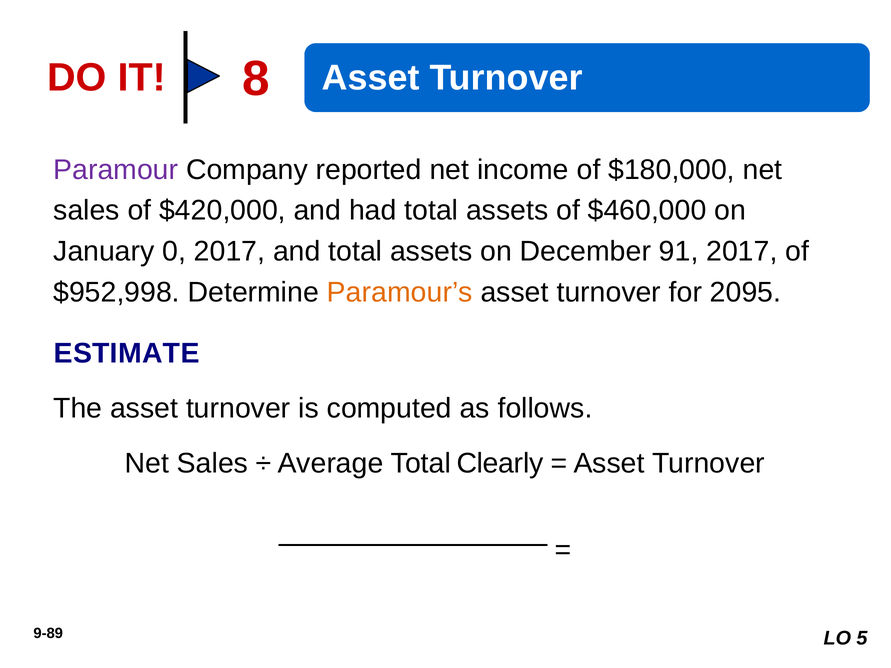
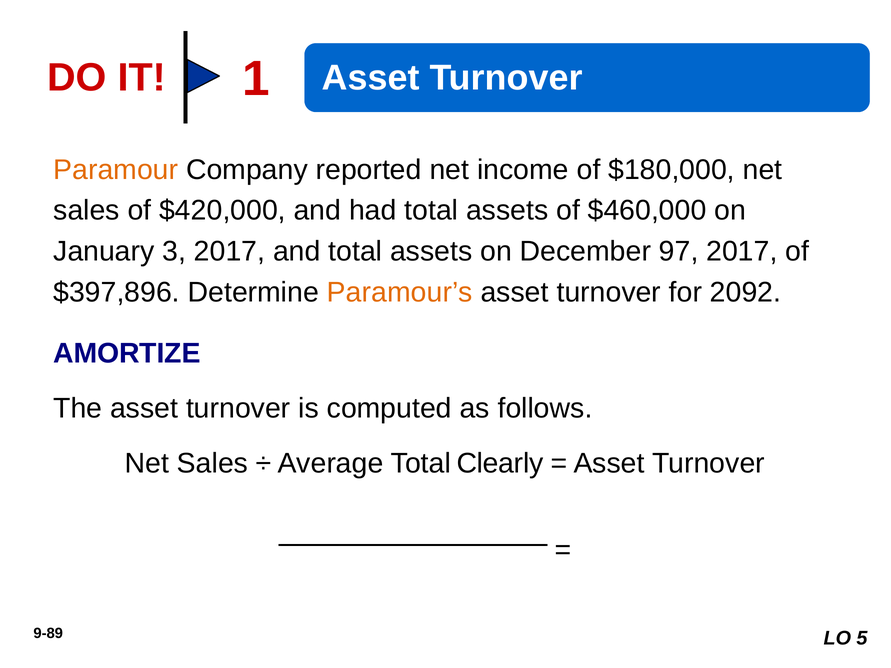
8: 8 -> 1 (256, 79)
Paramour colour: purple -> orange (116, 170)
0: 0 -> 3 (174, 252)
91: 91 -> 97 (679, 252)
$952,998: $952,998 -> $397,896 (117, 293)
2095: 2095 -> 2092 (746, 293)
ESTIMATE: ESTIMATE -> AMORTIZE (127, 353)
